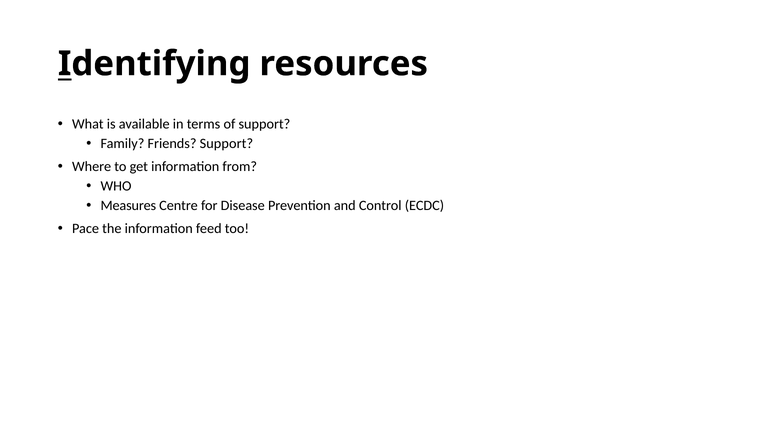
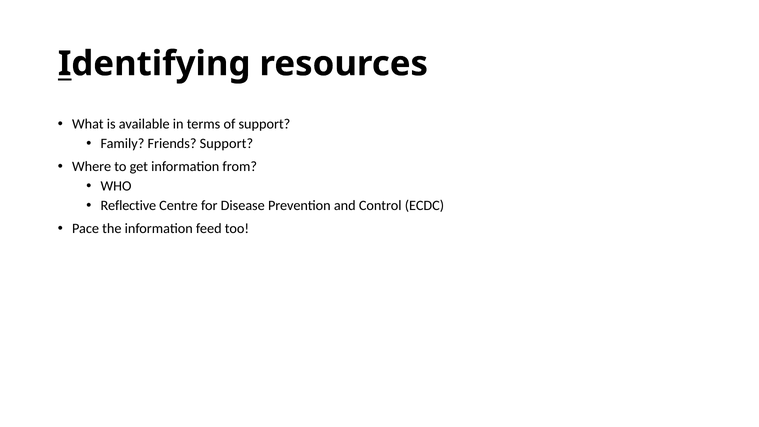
Measures: Measures -> Reflective (128, 205)
